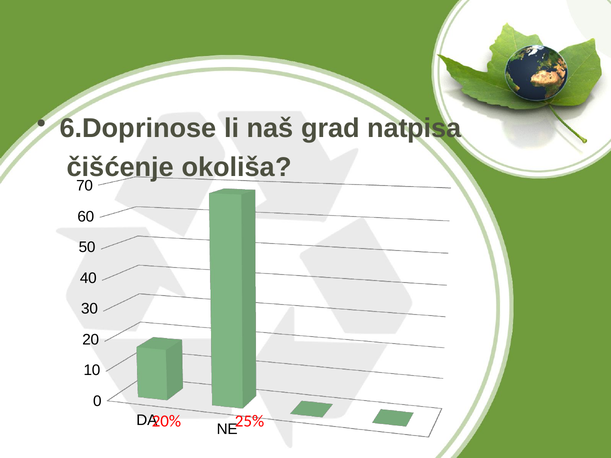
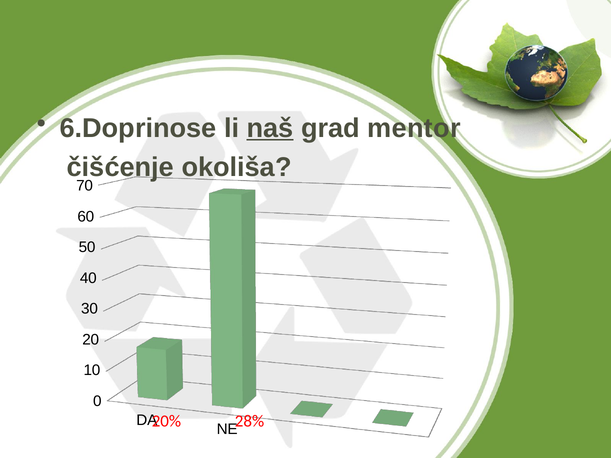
naš underline: none -> present (270, 128)
natpisa: natpisa -> mentor (414, 128)
25%: 25% -> 28% (250, 422)
